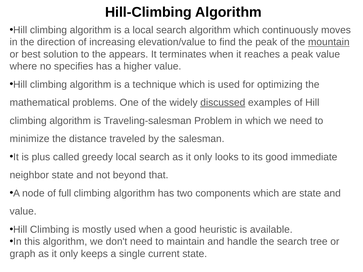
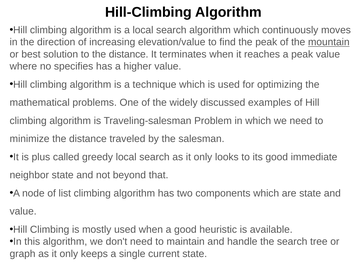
to the appears: appears -> distance (129, 54)
discussed underline: present -> none (223, 103)
full: full -> list (65, 193)
